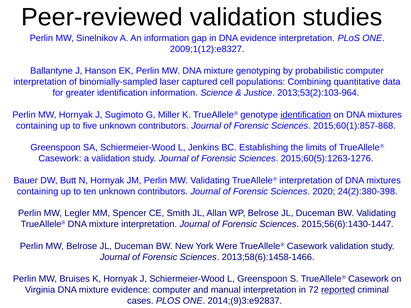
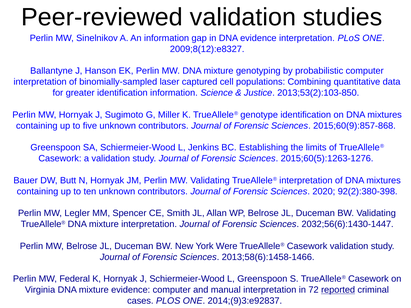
2009;1(12):e8327: 2009;1(12):e8327 -> 2009;8(12):e8327 (207, 49)
2013;53(2):103-964: 2013;53(2):103-964 -> 2013;53(2):103-850 (318, 93)
identification underline: present -> none (306, 115)
2015;60(1):857-868: 2015;60(1):857-868 -> 2015;60(9):857-868 (354, 126)
24(2):380-398: 24(2):380-398 -> 92(2):380-398 (368, 192)
2015;56(6):1430-1447: 2015;56(6):1430-1447 -> 2032;56(6):1430-1447 (348, 224)
Bruises: Bruises -> Federal (75, 279)
